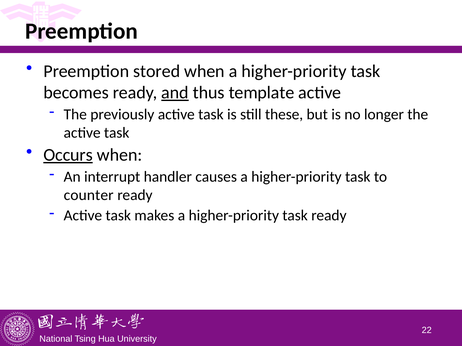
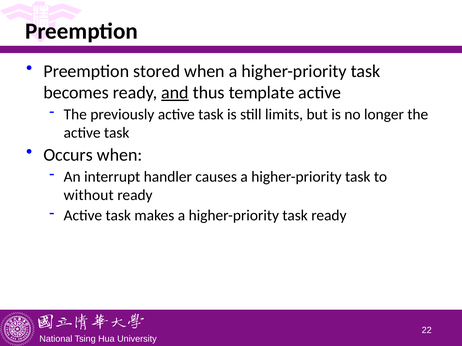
these: these -> limits (284, 115)
Occurs underline: present -> none (68, 155)
counter: counter -> without (89, 195)
